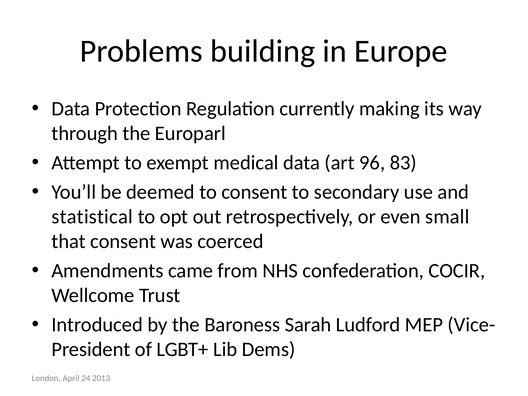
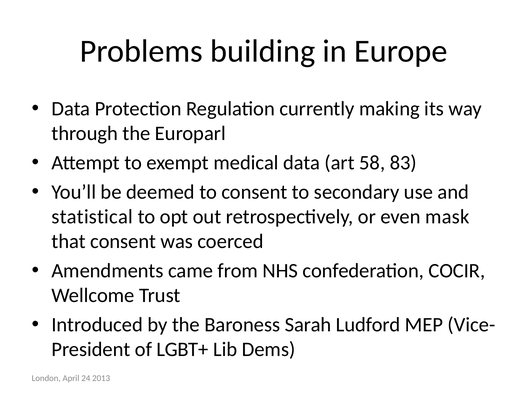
96: 96 -> 58 (372, 163)
small: small -> mask (447, 217)
